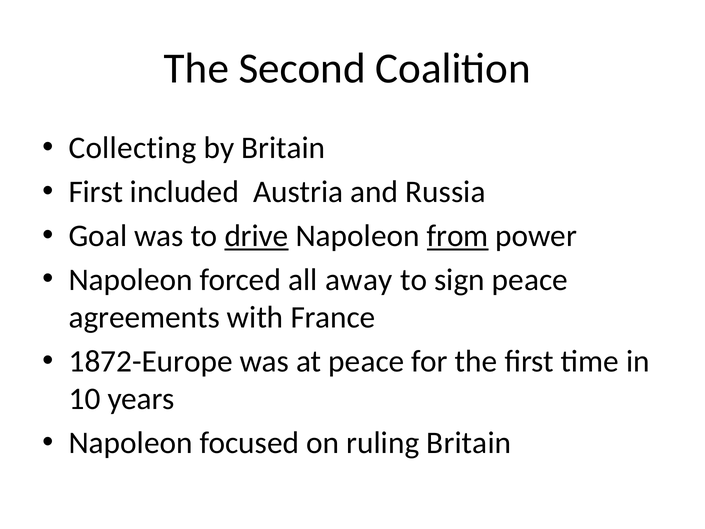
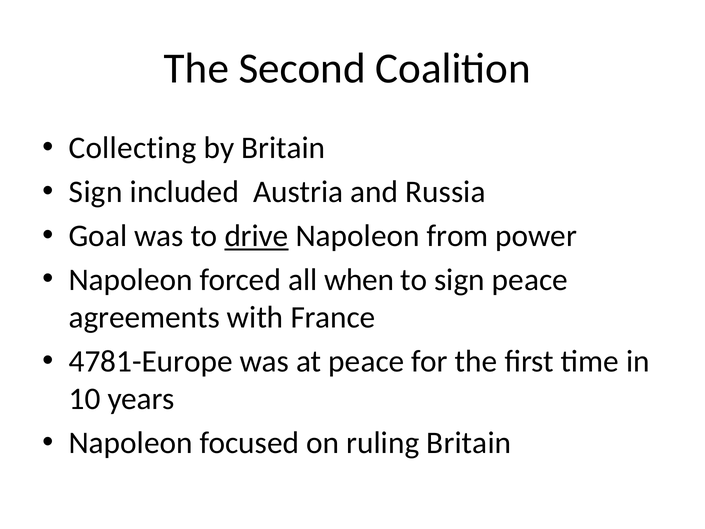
First: First -> Sign (96, 192)
from underline: present -> none (458, 236)
away: away -> when (359, 280)
1872-Europe: 1872-Europe -> 4781-Europe (151, 361)
